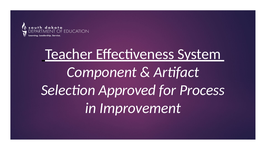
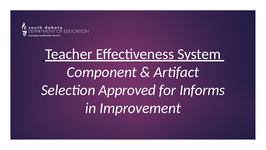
Process: Process -> Informs (202, 90)
